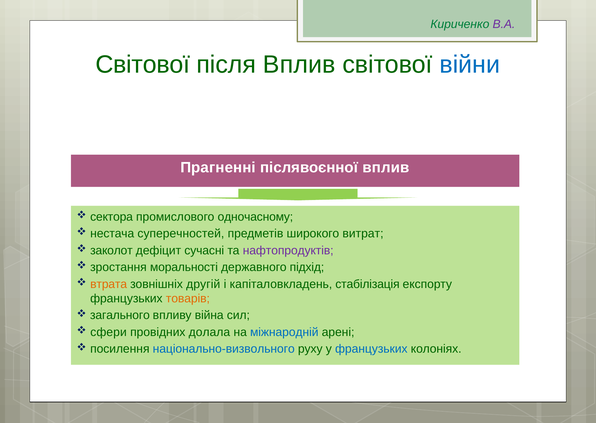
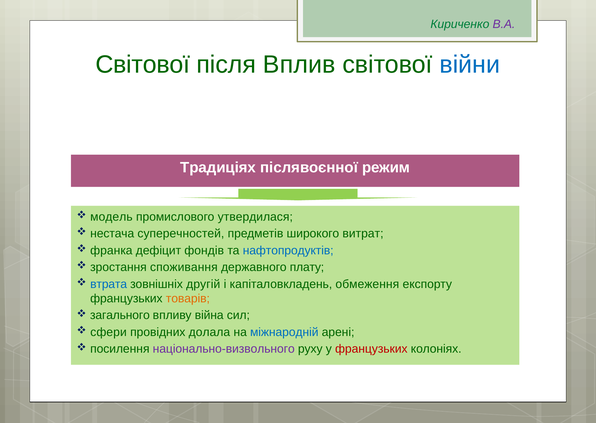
Прагненні: Прагненні -> Традиціях (218, 168)
післявоєнної вплив: вплив -> режим (386, 168)
сектора: сектора -> модель (111, 217)
одночасному: одночасному -> утвердилася (255, 217)
заколот: заколот -> франка (111, 250)
сучасні: сучасні -> фондів (204, 250)
нафтопродуктів colour: purple -> blue (288, 250)
моральності: моральності -> споживання (184, 267)
підхід: підхід -> плату (307, 267)
втрата colour: orange -> blue (109, 284)
стабілізація: стабілізація -> обмеження (367, 284)
національно-визвольного colour: blue -> purple (224, 349)
французьких colour: blue -> red (371, 349)
